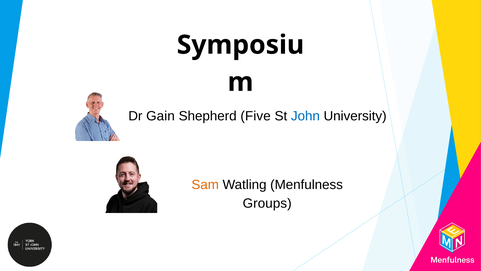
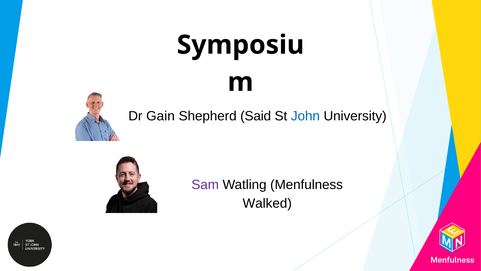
Five: Five -> Said (256, 116)
Sam colour: orange -> purple (205, 184)
Groups: Groups -> Walked (267, 203)
